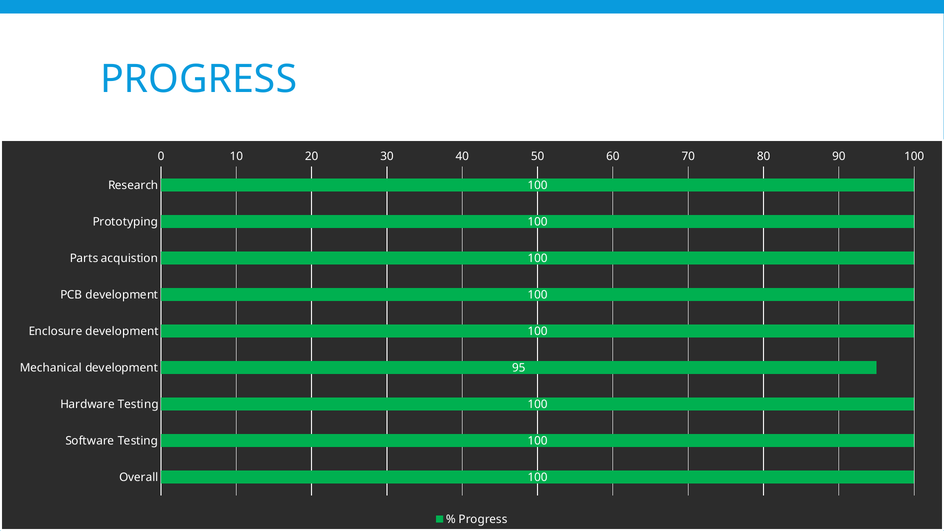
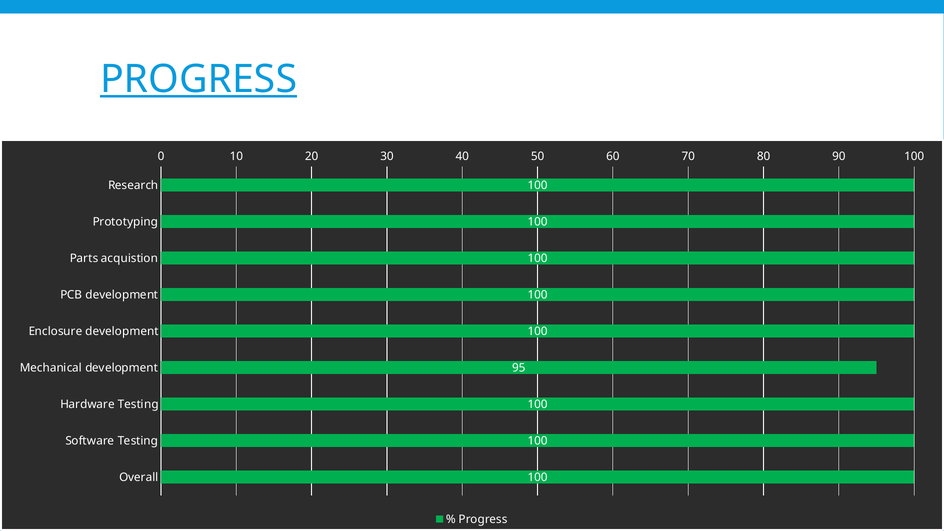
PROGRESS underline: none -> present (199, 79)
